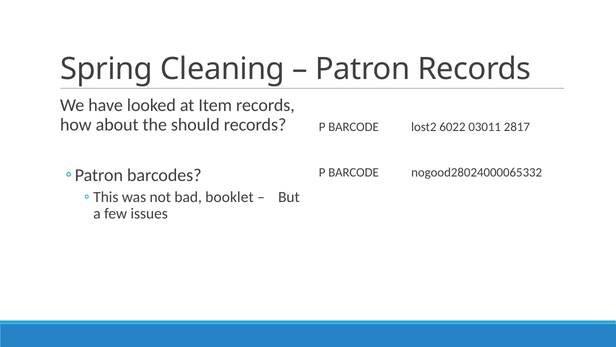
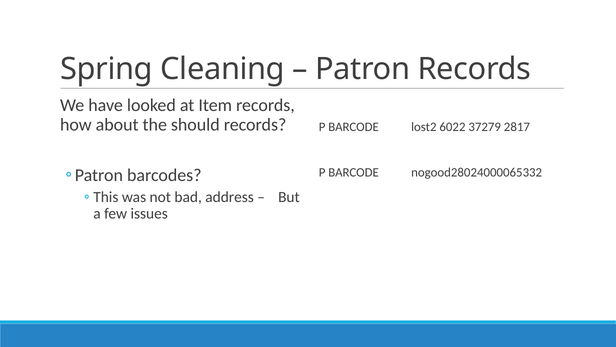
03011: 03011 -> 37279 (485, 127)
booklet: booklet -> address (230, 197)
